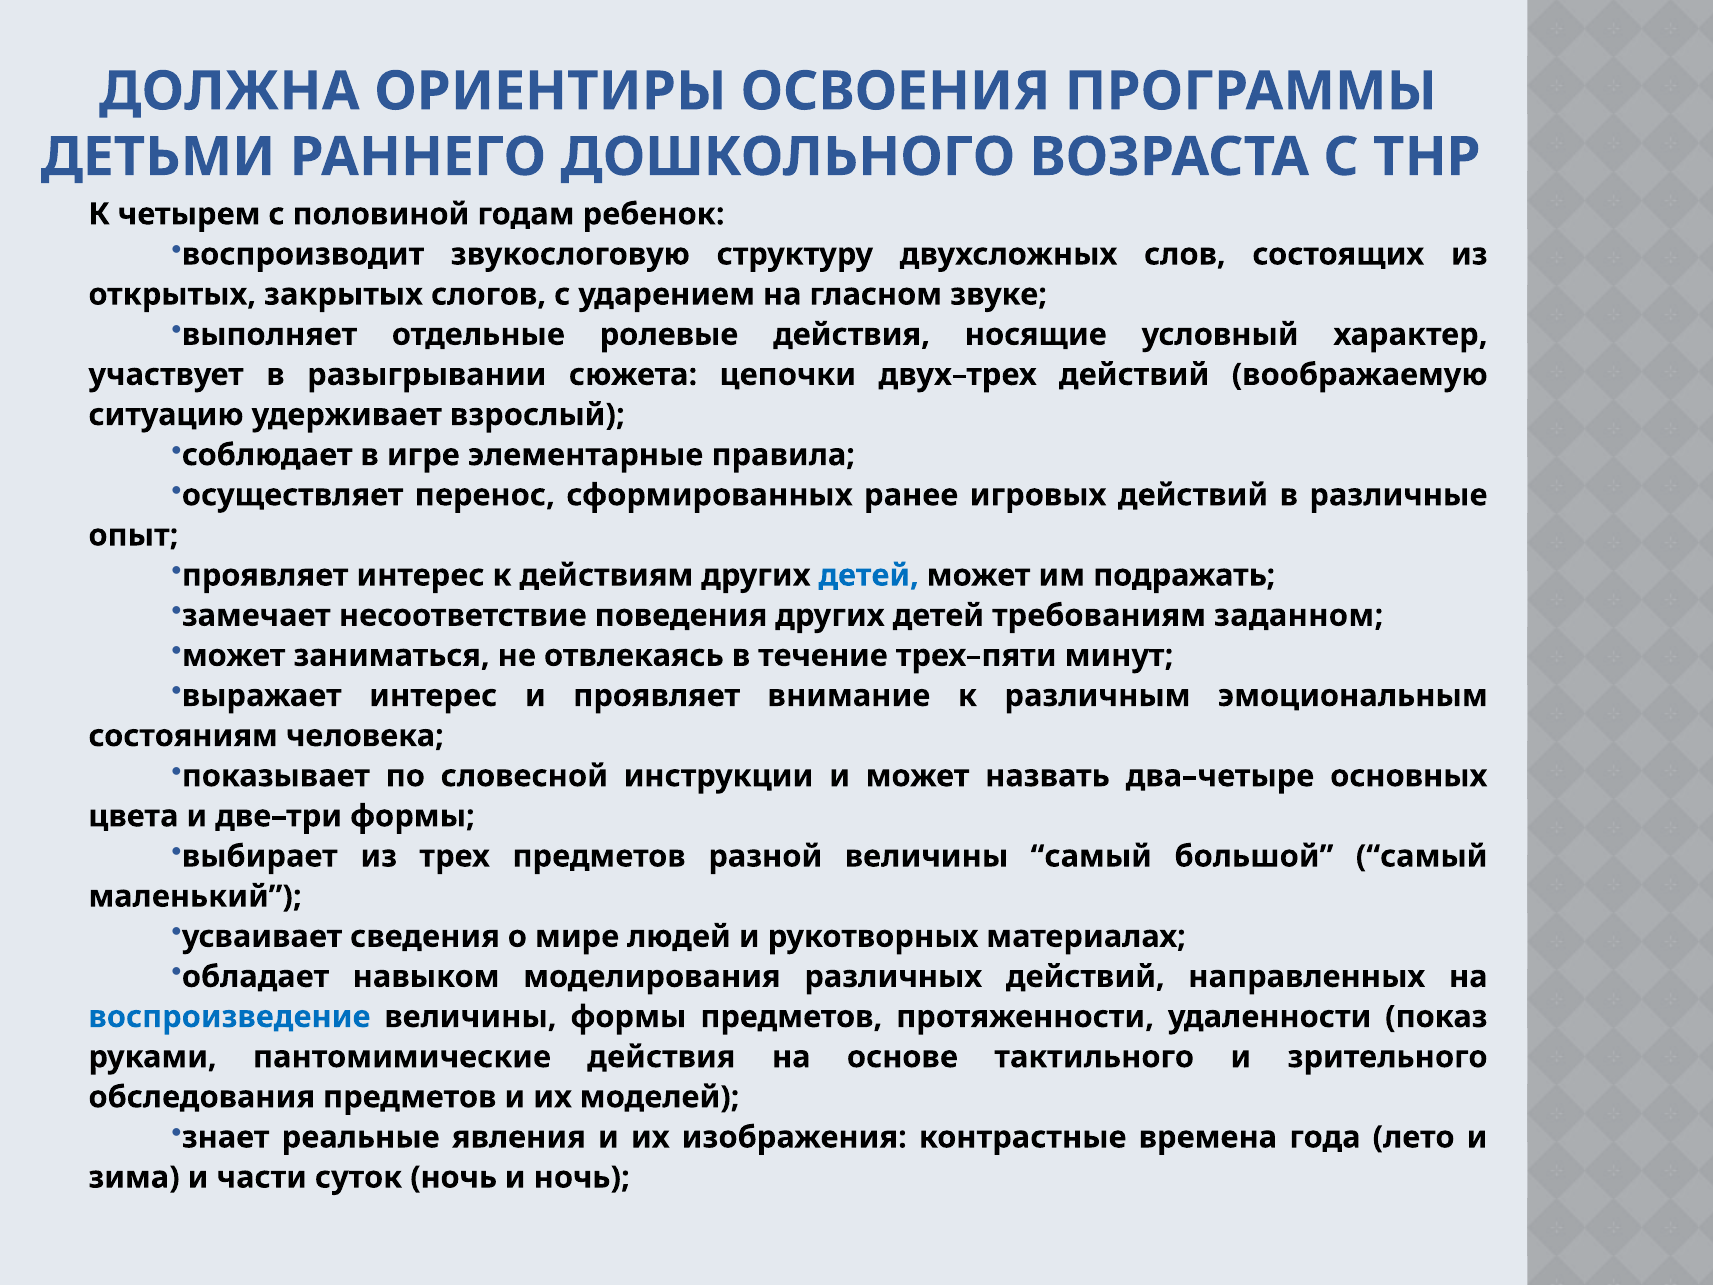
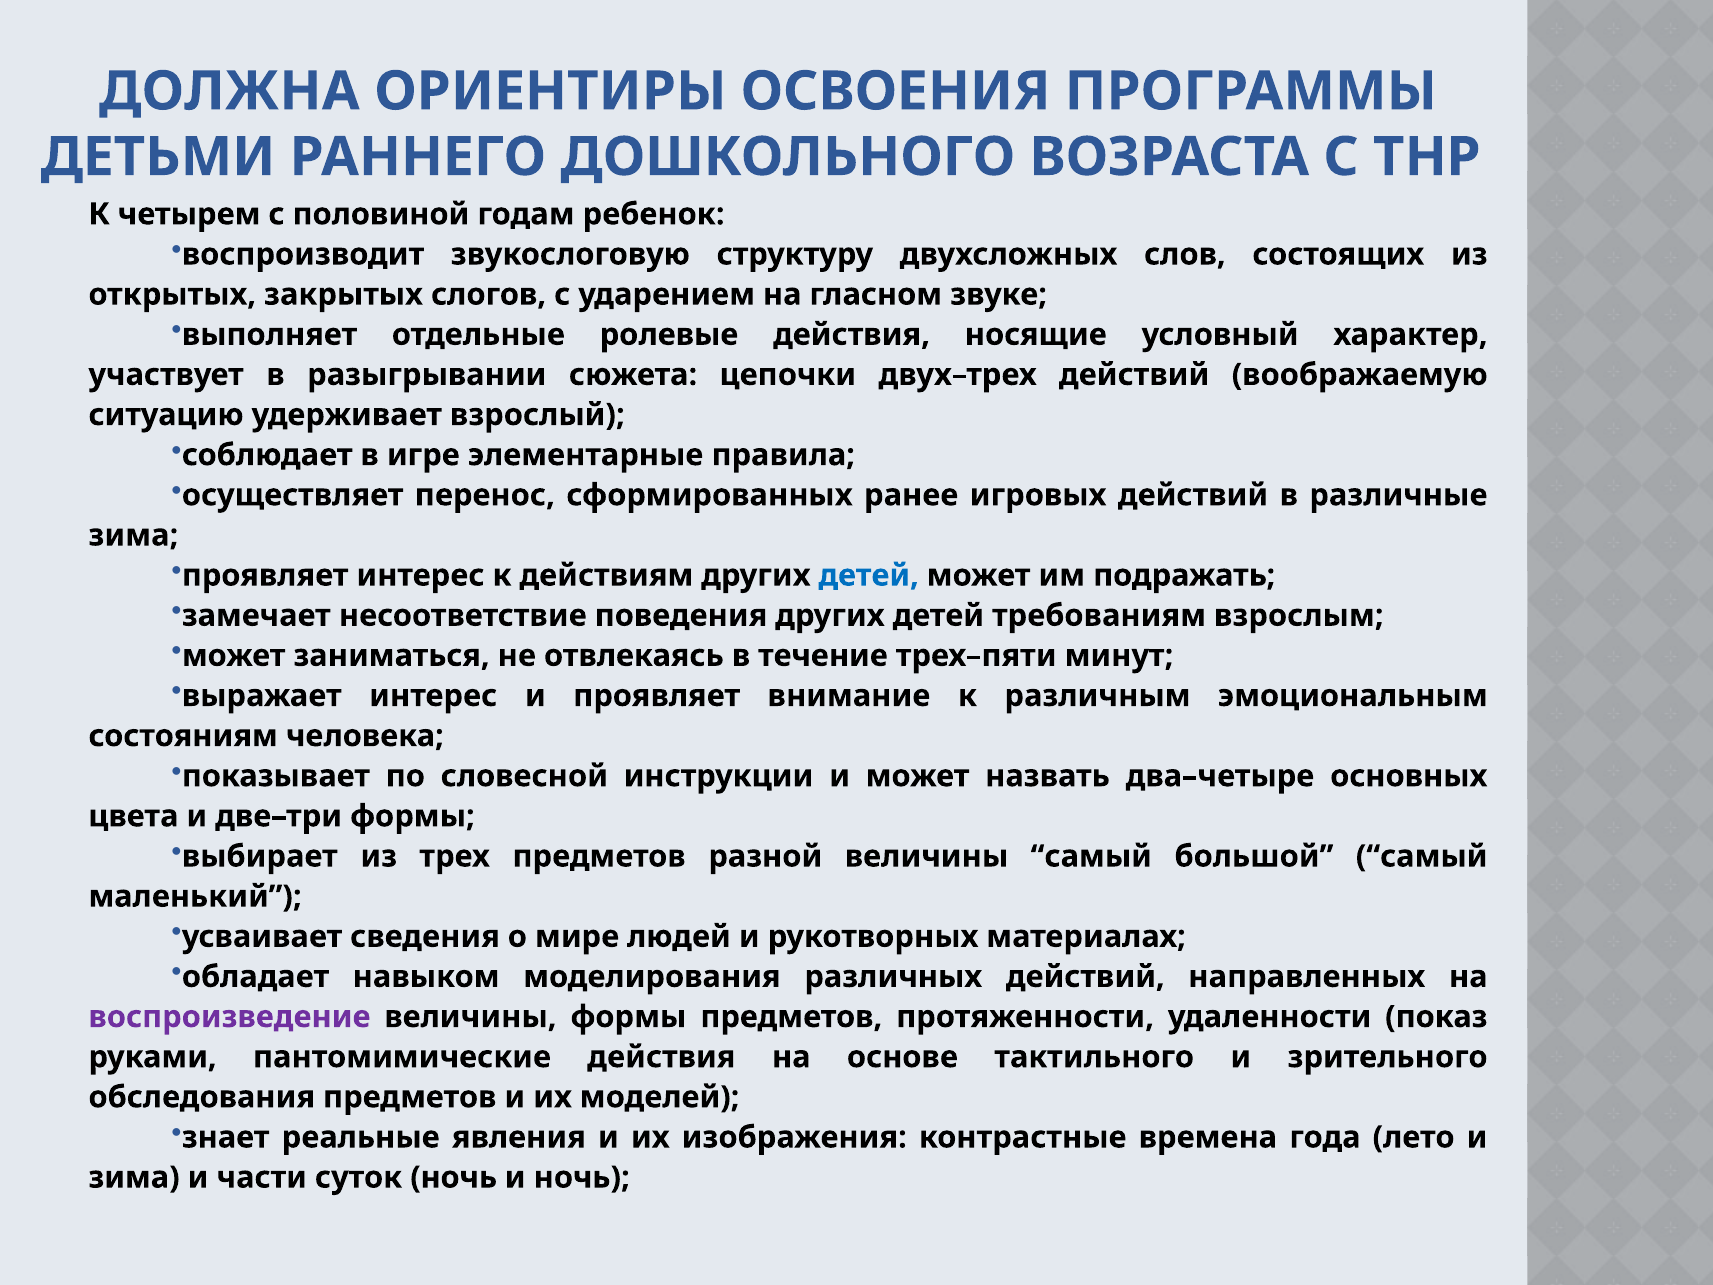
опыт: опыт -> зима (133, 535)
заданном: заданном -> взрослым (1299, 615)
воспроизведение colour: blue -> purple (229, 1017)
